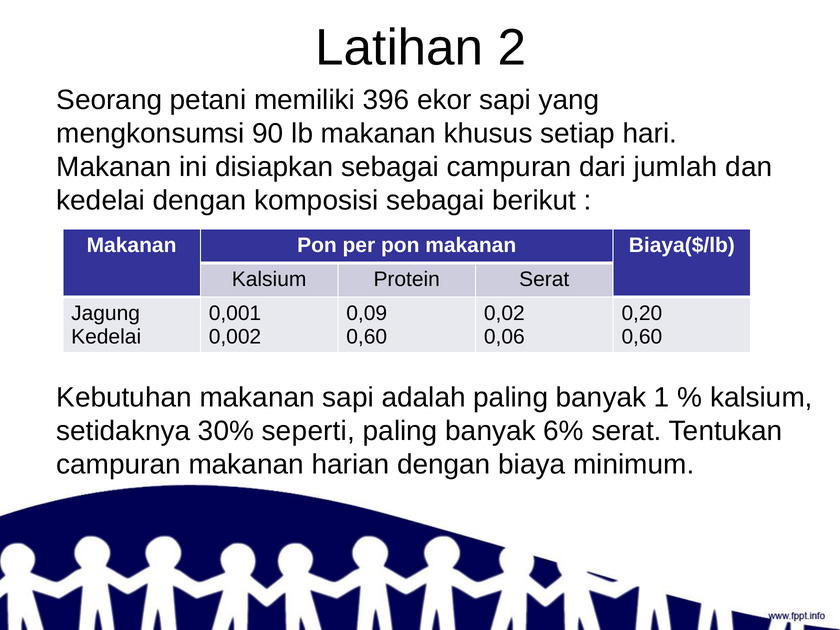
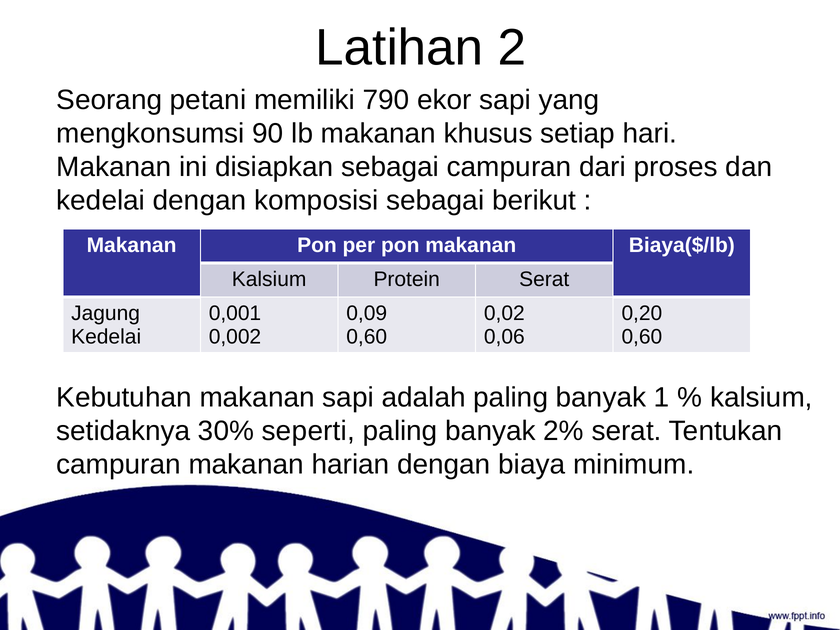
396: 396 -> 790 (386, 100)
jumlah: jumlah -> proses (676, 167)
6%: 6% -> 2% (564, 431)
